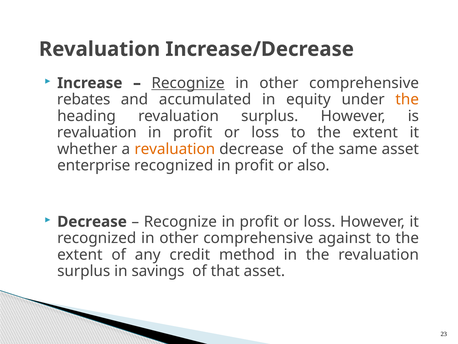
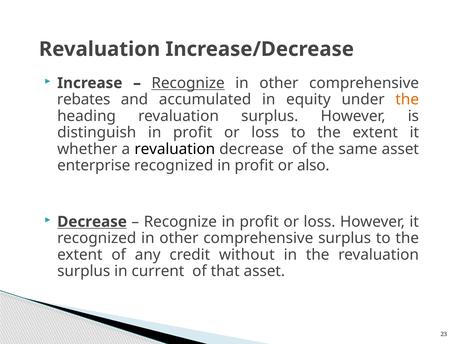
revaluation: revaluation -> distinguish (97, 132)
revaluation colour: orange -> black (175, 149)
Decrease underline: none -> present (92, 221)
comprehensive against: against -> surplus (345, 238)
method: method -> without (247, 254)
savings: savings -> current (158, 271)
